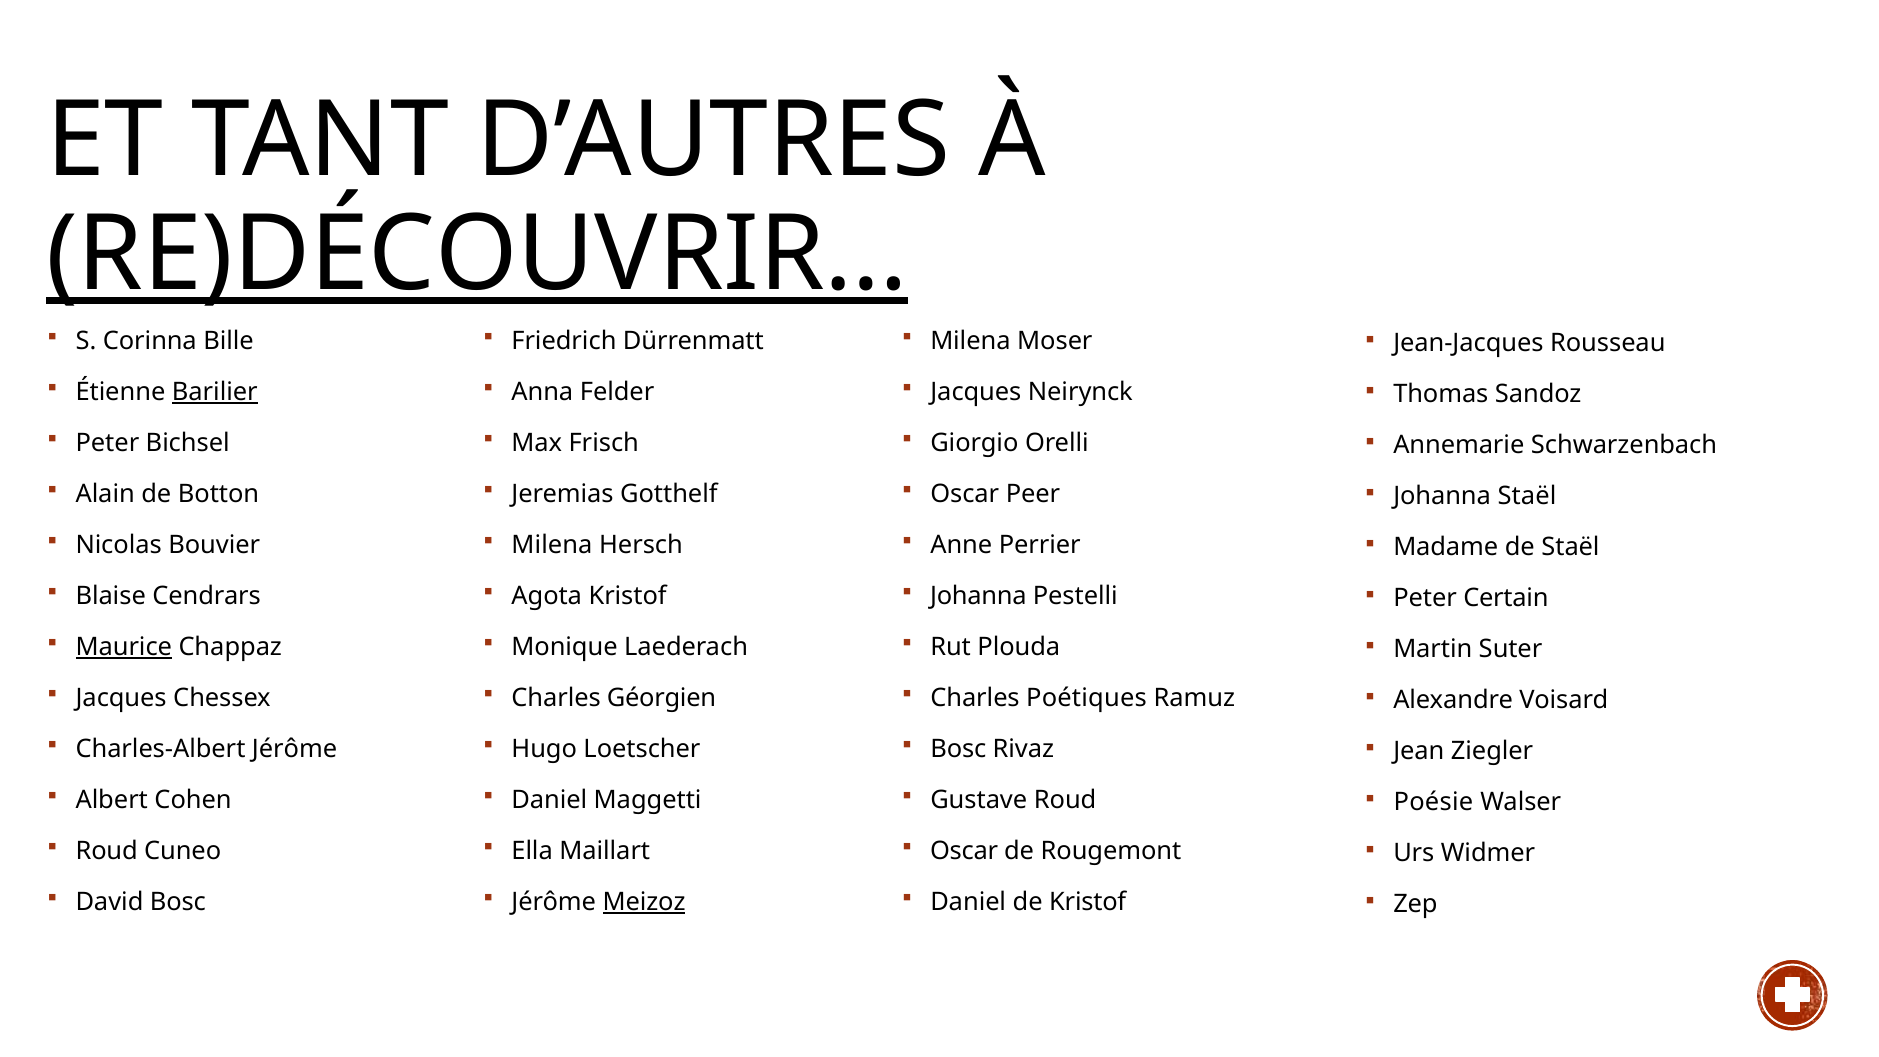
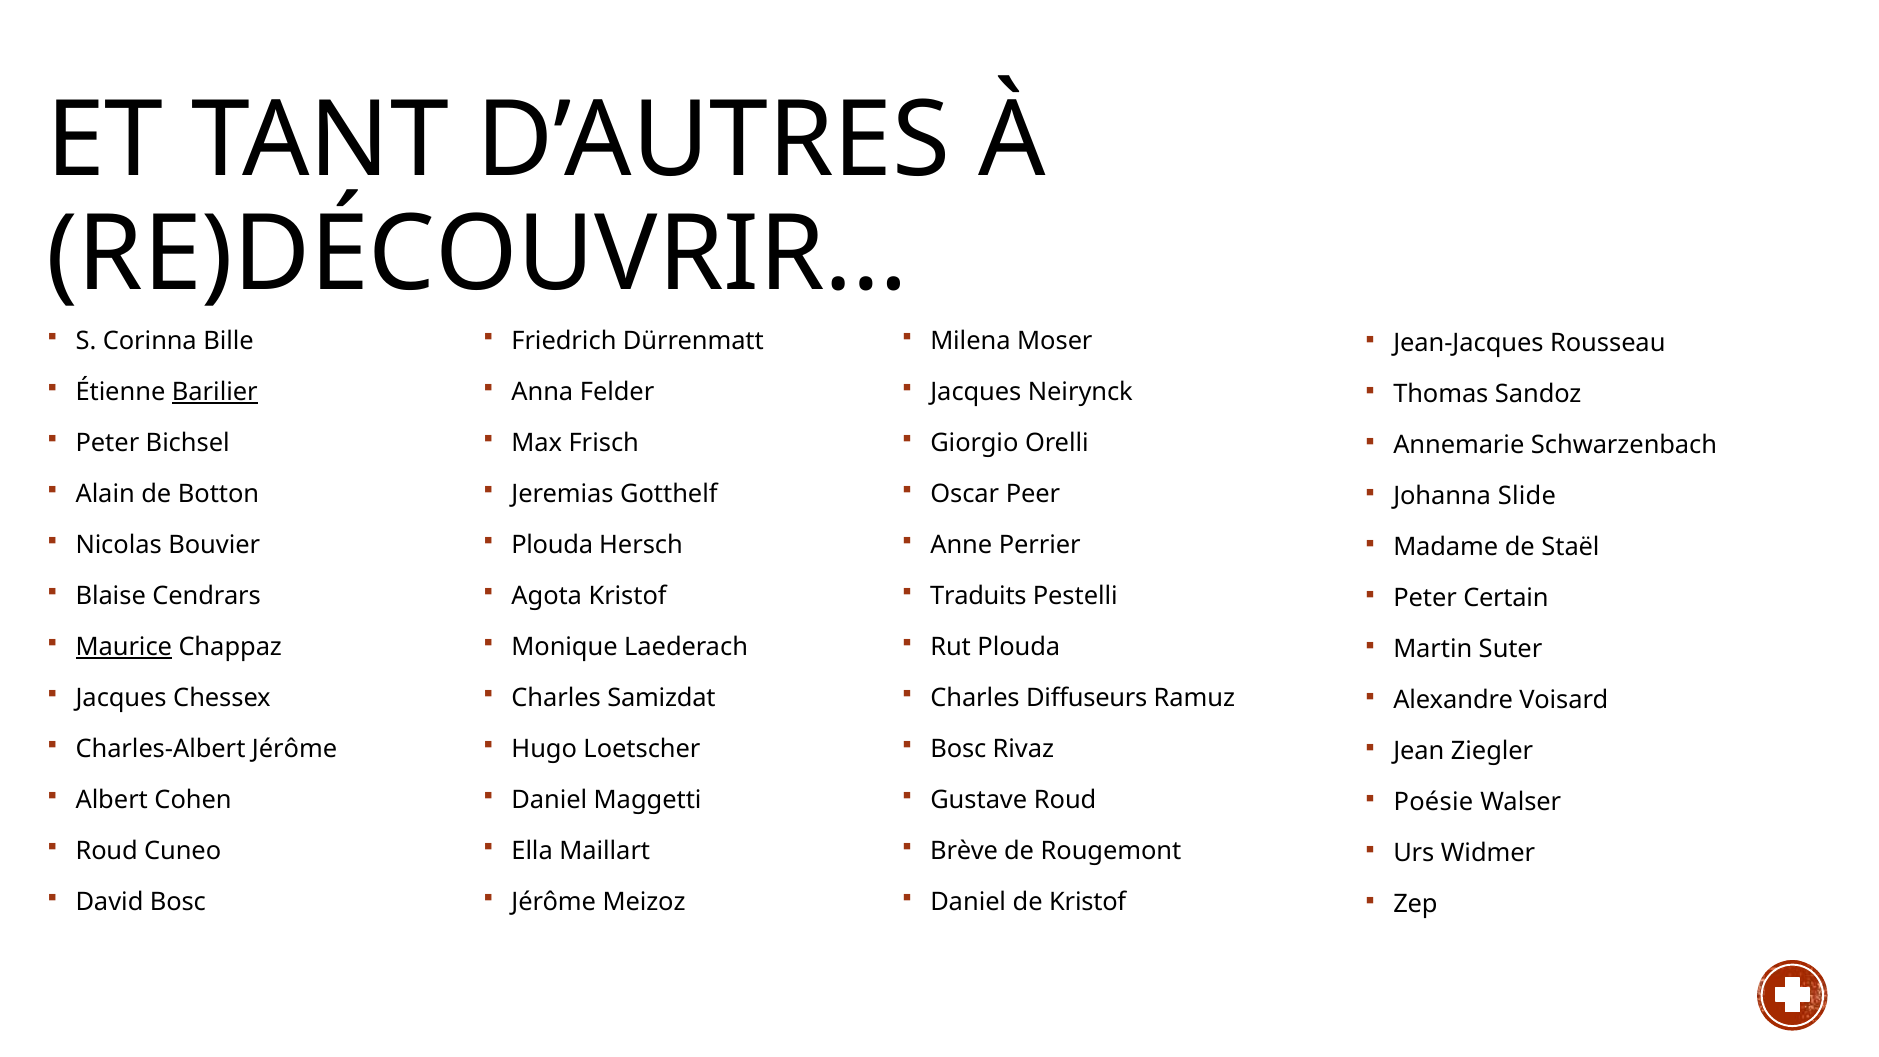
RE)DÉCOUVRIR… underline: present -> none (477, 255)
Johanna Staël: Staël -> Slide (1527, 496)
Milena: Milena -> Plouda (552, 545)
Johanna: Johanna -> Traduits (978, 596)
Géorgien: Géorgien -> Samizdat (661, 698)
Poétiques: Poétiques -> Diffuseurs (1087, 698)
Oscar: Oscar -> Brève (964, 851)
Meizoz underline: present -> none (644, 902)
